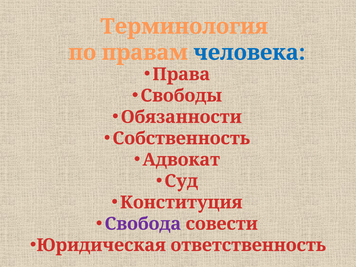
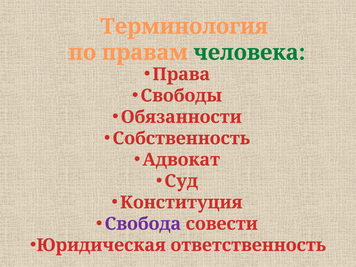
человека colour: blue -> green (249, 53)
